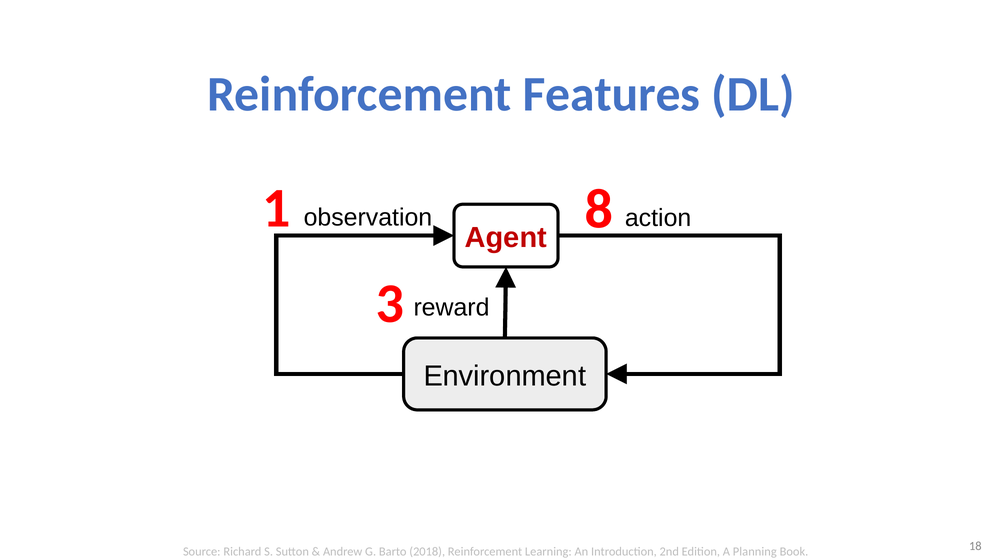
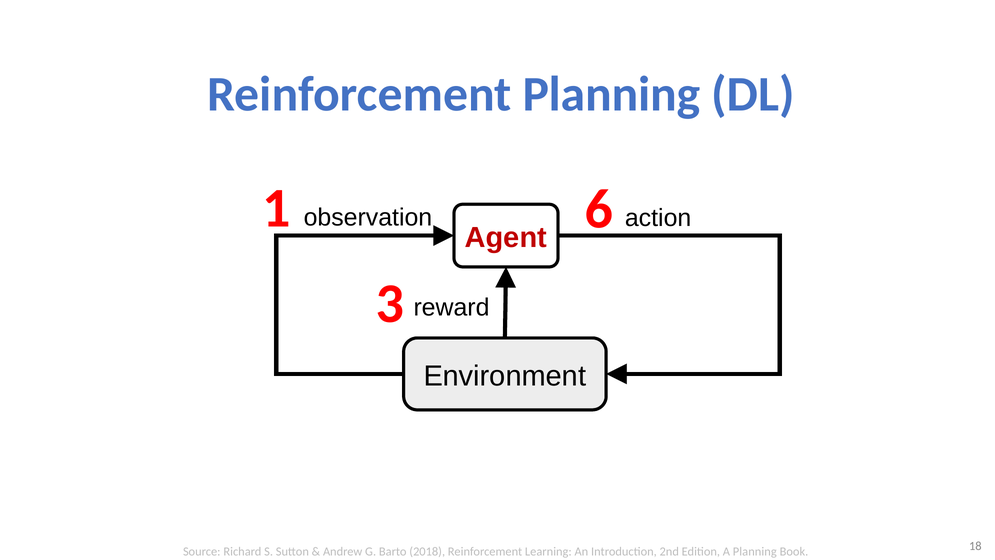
Reinforcement Features: Features -> Planning (611, 94)
8: 8 -> 6 (599, 209)
